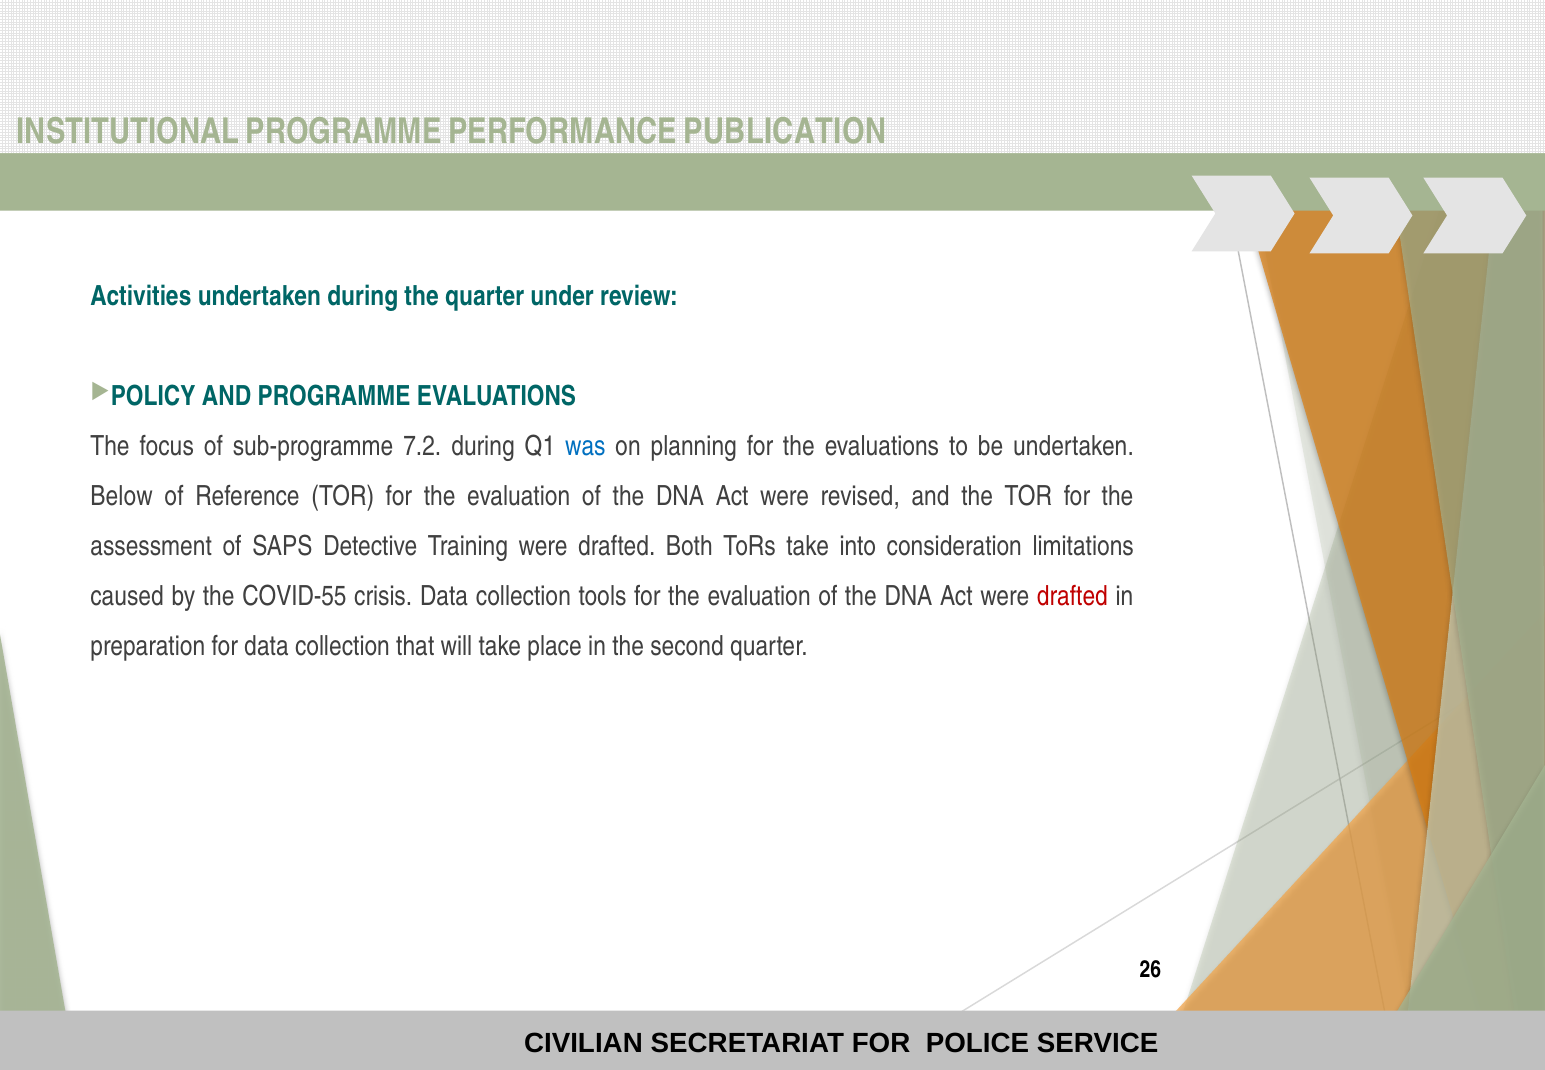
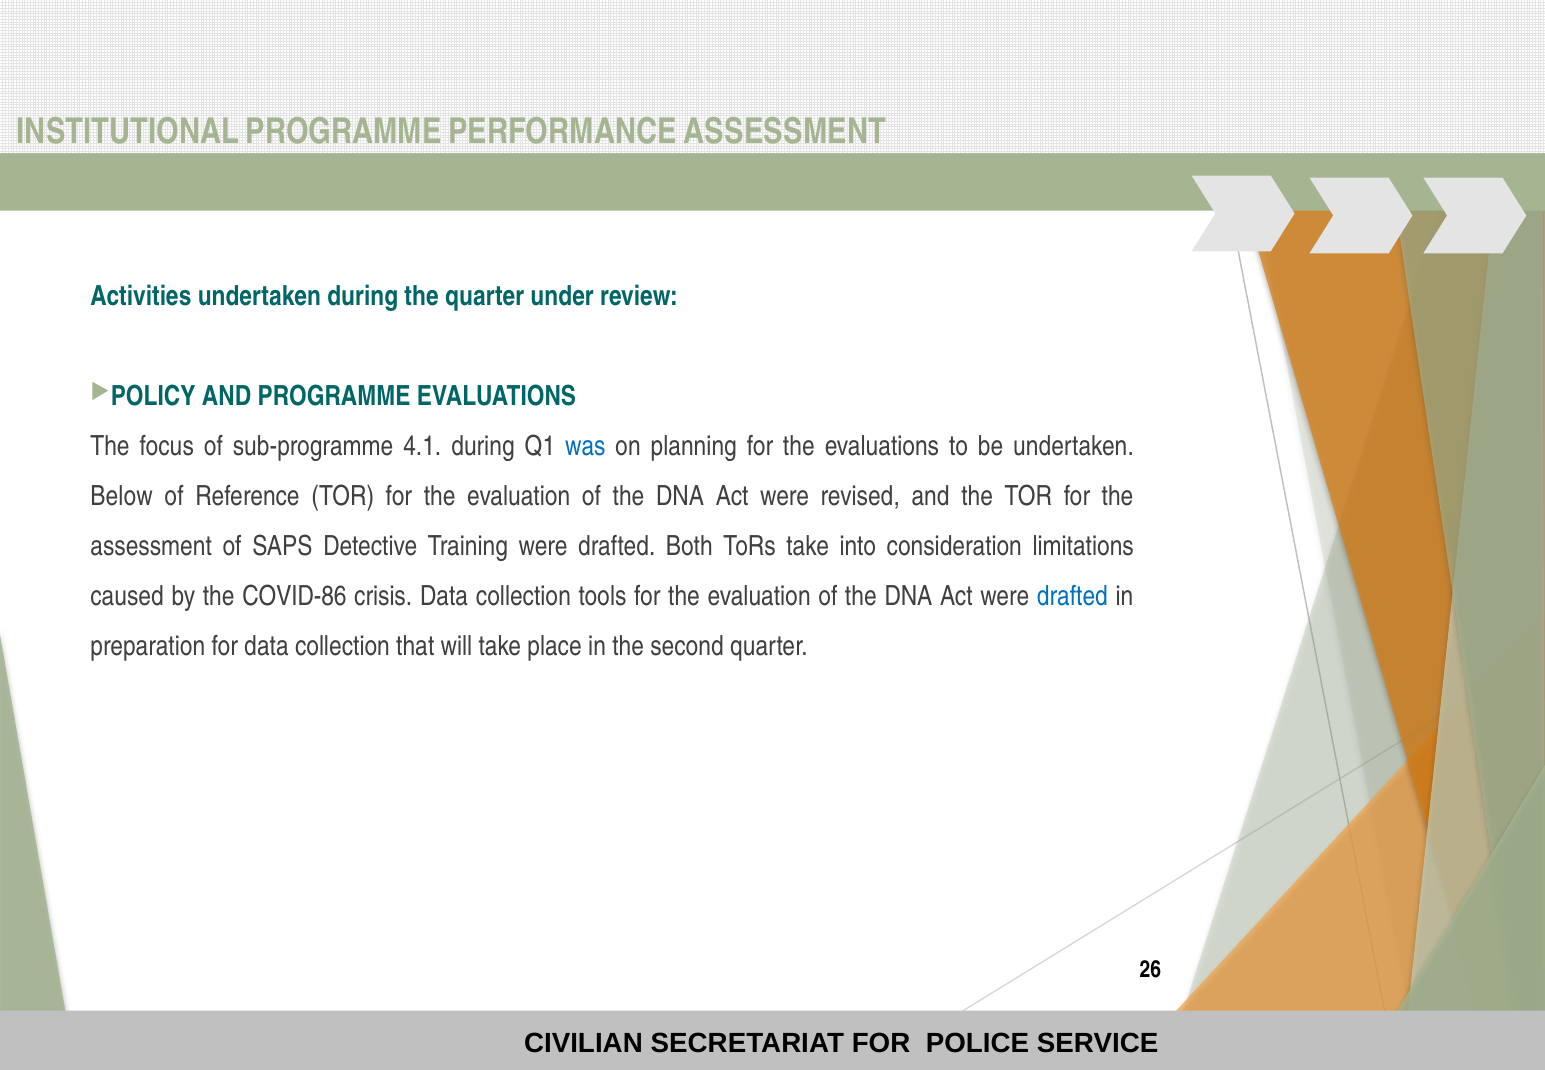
PERFORMANCE PUBLICATION: PUBLICATION -> ASSESSMENT (785, 132)
7.2: 7.2 -> 4.1 (422, 446)
COVID-55: COVID-55 -> COVID-86 (294, 596)
drafted colour: red -> blue (1072, 596)
